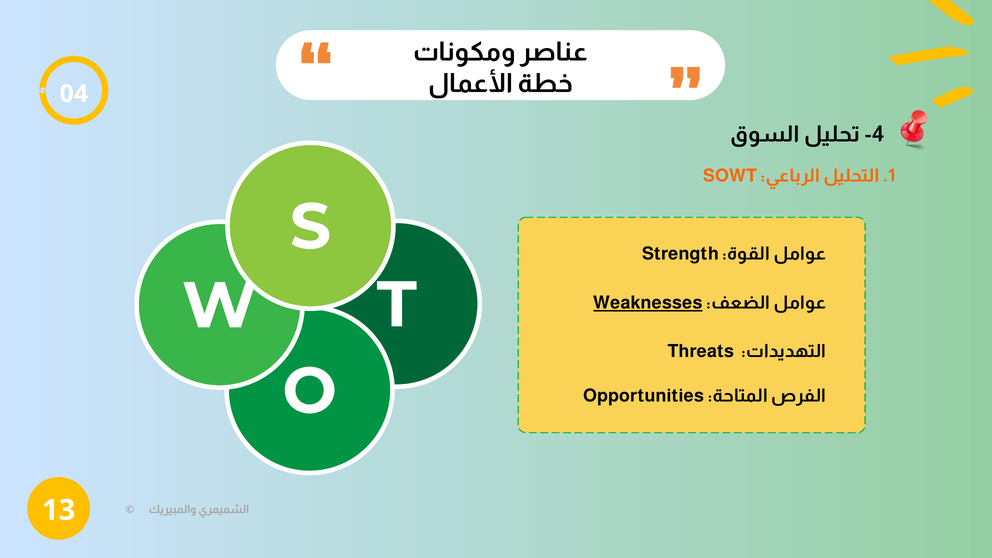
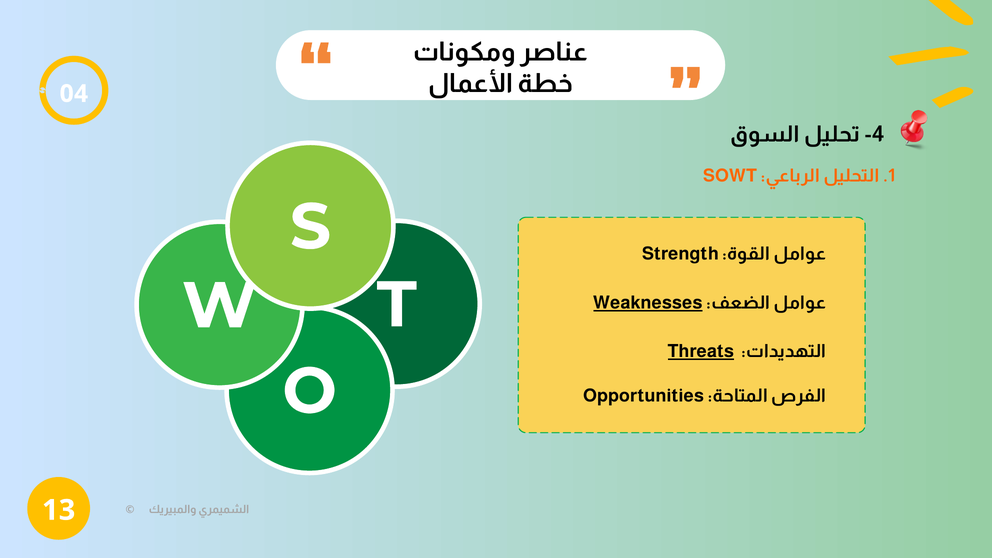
Threats underline: none -> present (701, 351)
